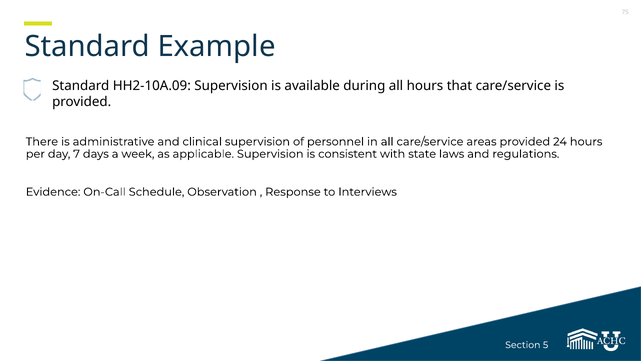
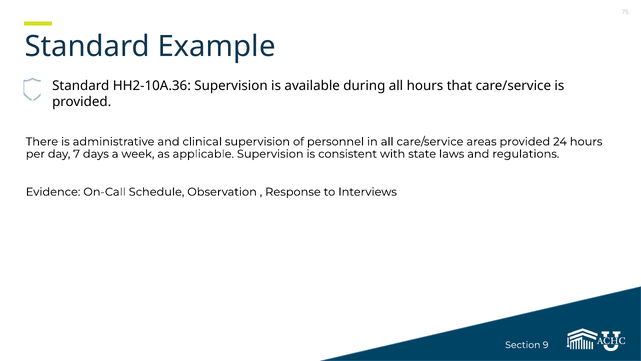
HH2-10A.09: HH2-10A.09 -> HH2-10A.36 (152, 86)
5: 5 -> 9 (546, 345)
